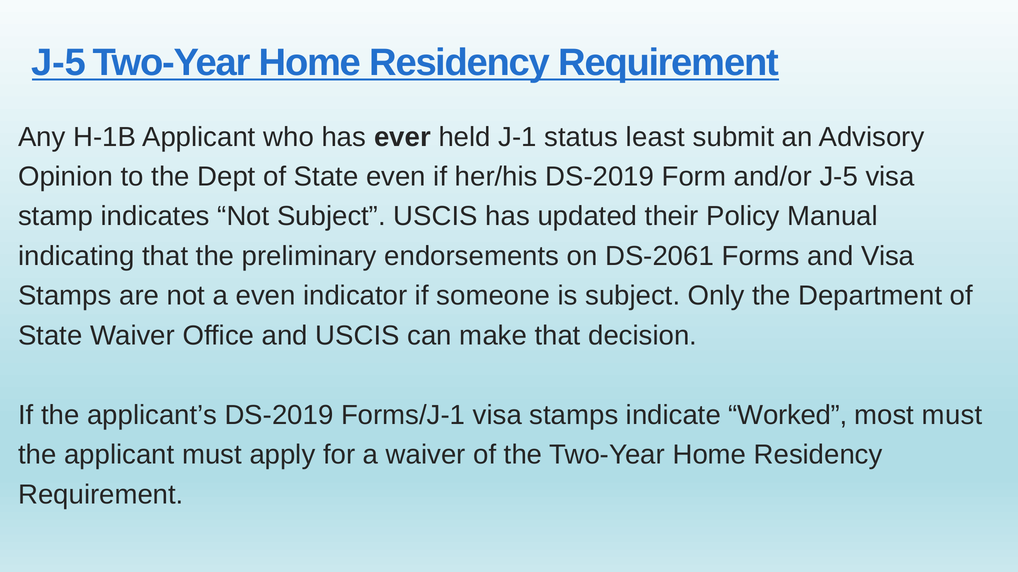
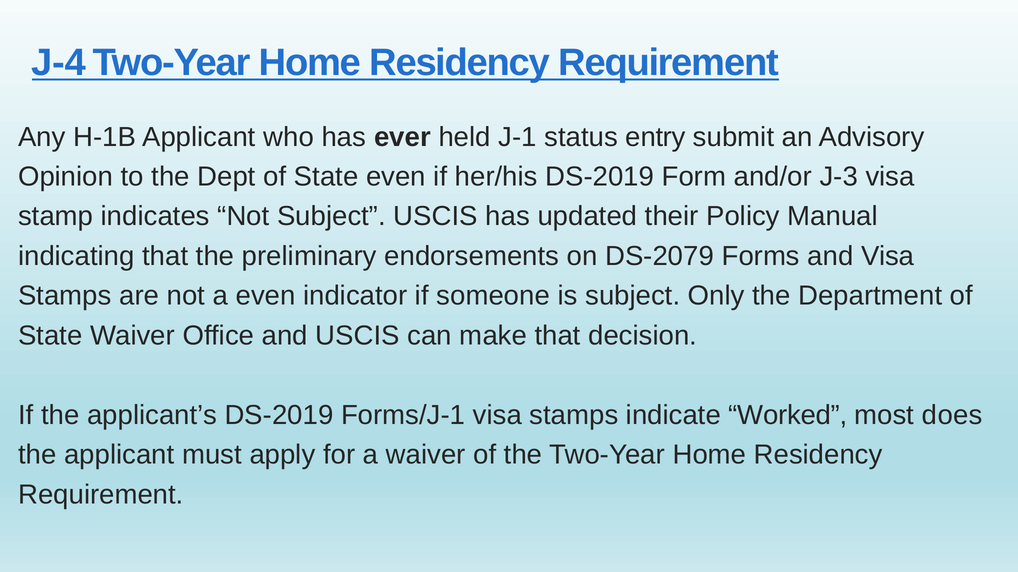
J-5: J-5 -> J-4 (59, 63)
least: least -> entry (656, 137)
and/or J-5: J-5 -> J-3 (839, 177)
DS-2061: DS-2061 -> DS-2079 (660, 256)
most must: must -> does (952, 415)
